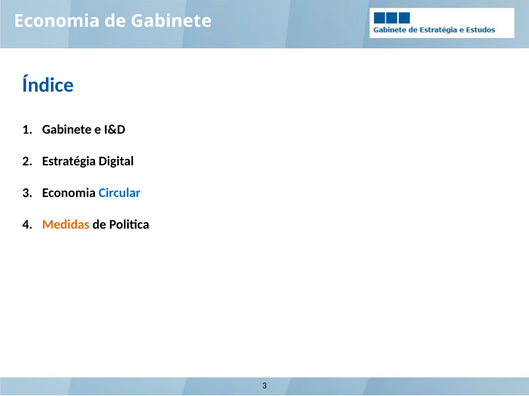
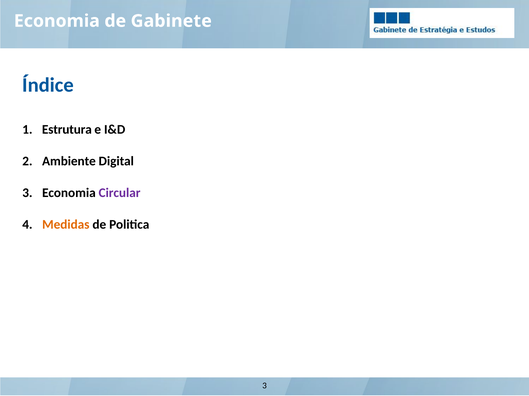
Gabinete: Gabinete -> Estrutura (67, 130)
Estratégia: Estratégia -> Ambiente (69, 161)
Circular colour: blue -> purple (120, 193)
